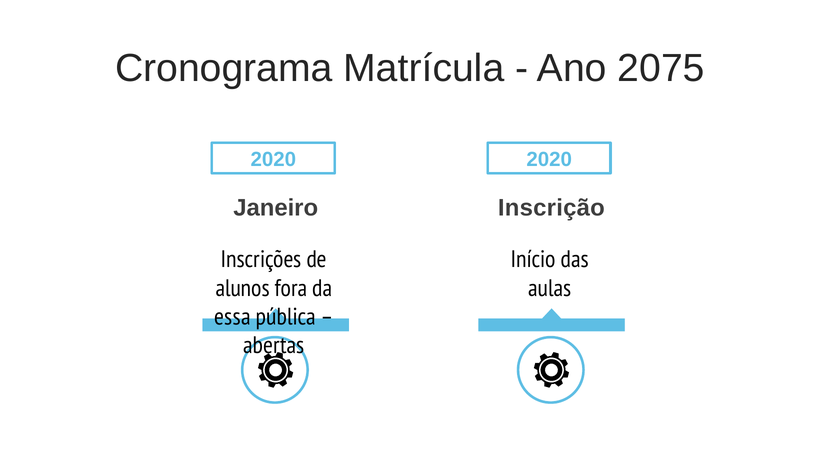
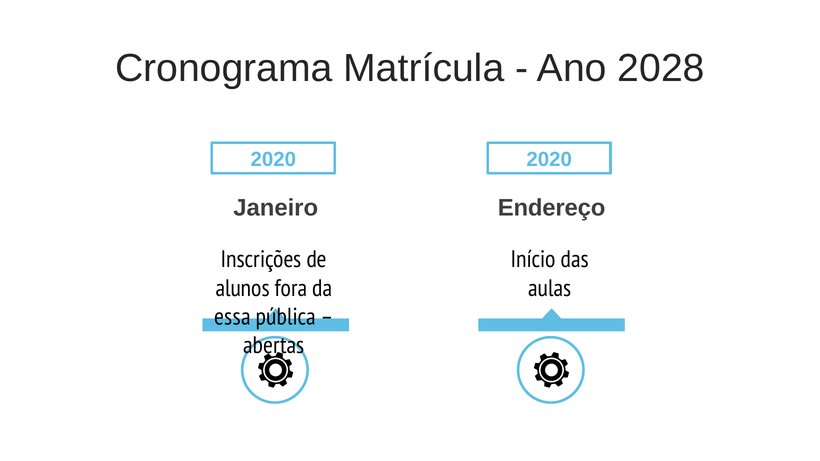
2075: 2075 -> 2028 (661, 68)
Inscrição: Inscrição -> Endereço (552, 208)
